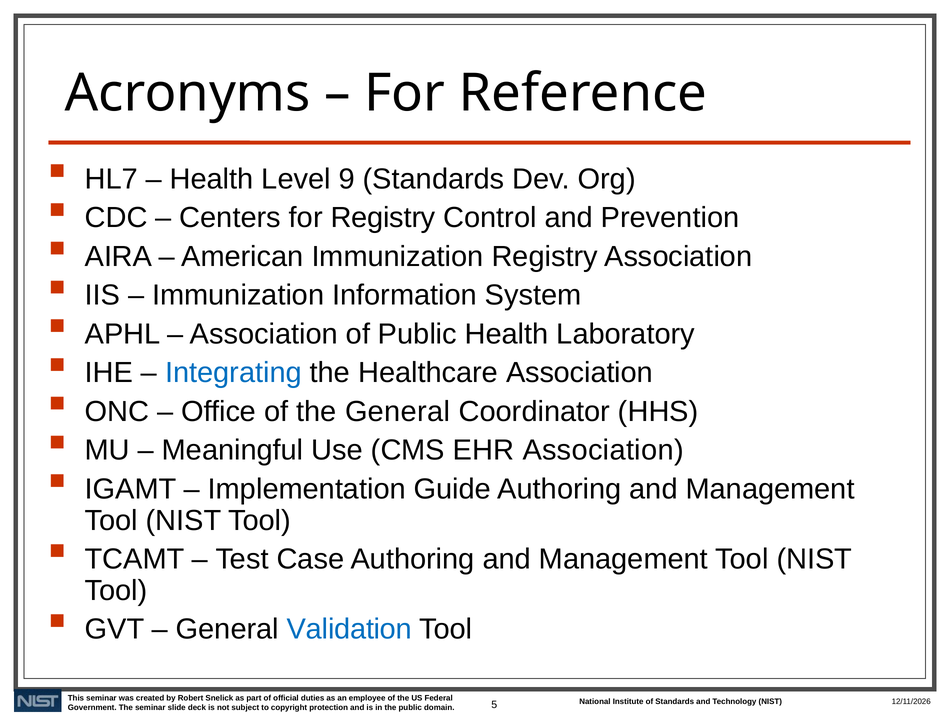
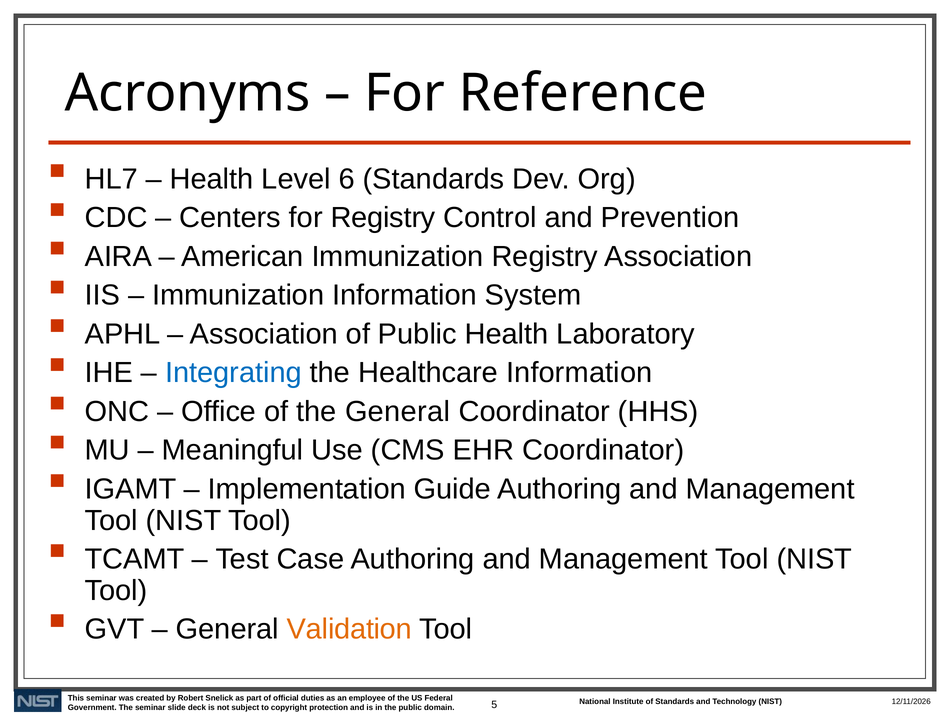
9: 9 -> 6 (347, 179)
Healthcare Association: Association -> Information (579, 373)
EHR Association: Association -> Coordinator (603, 450)
Validation colour: blue -> orange (349, 629)
